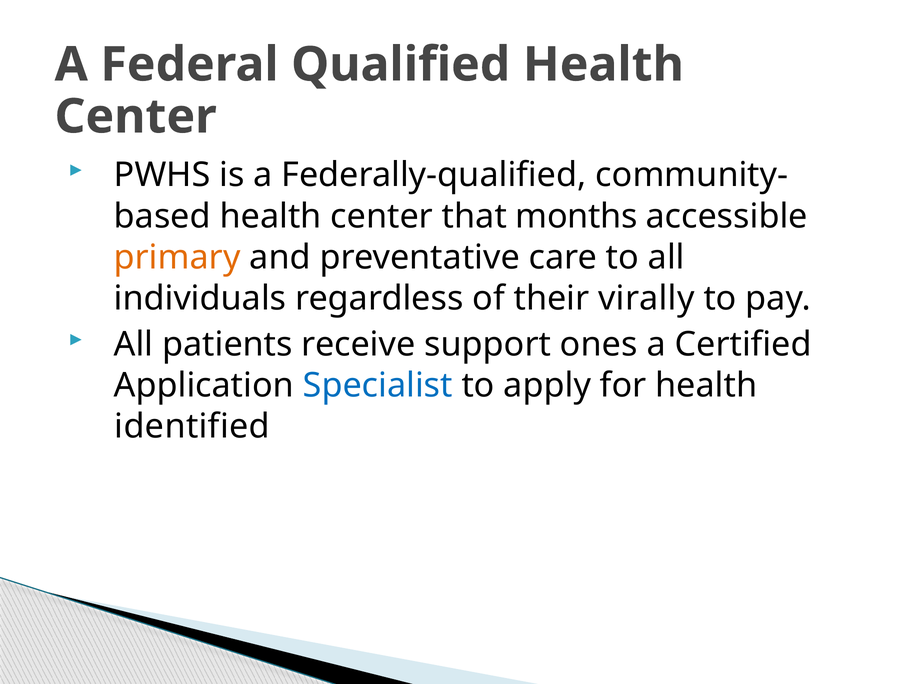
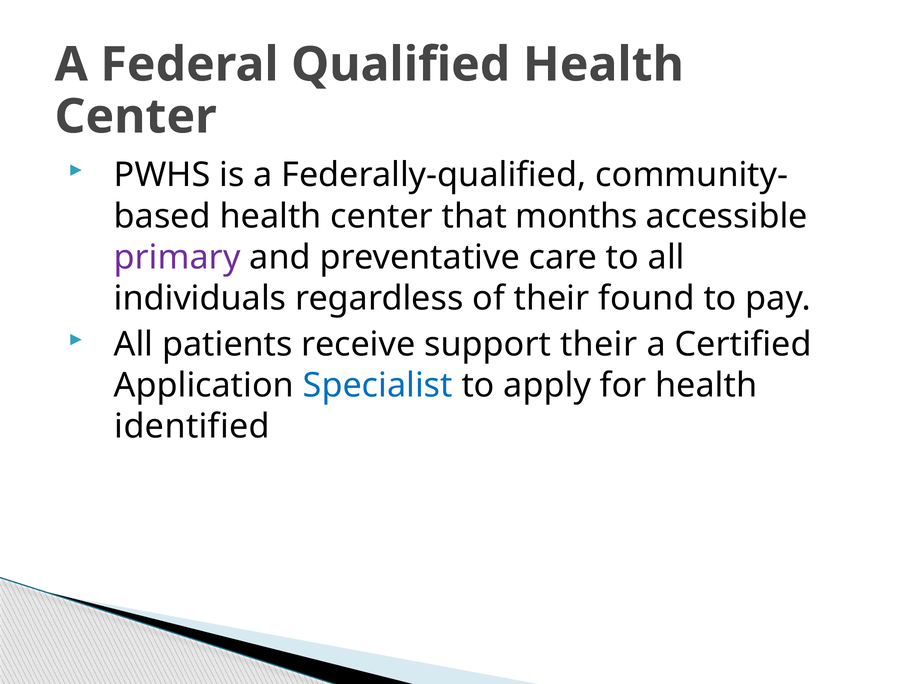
primary colour: orange -> purple (177, 257)
virally: virally -> found (646, 298)
support ones: ones -> their (599, 345)
